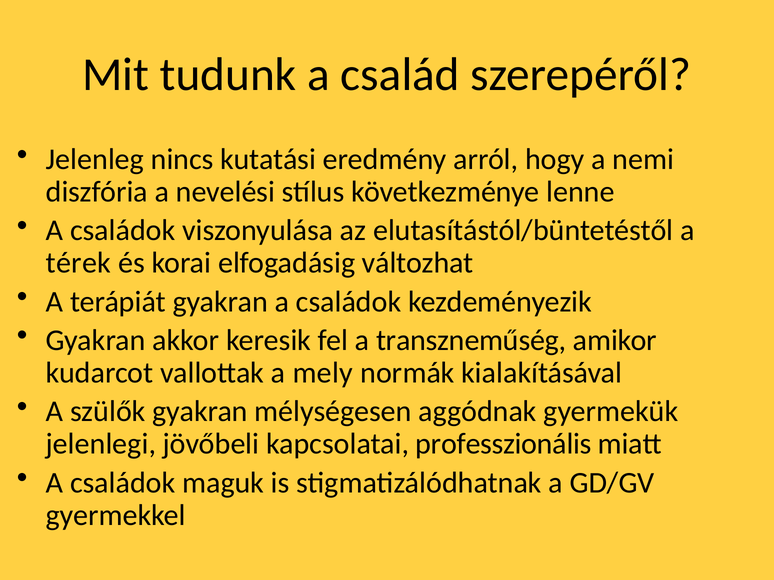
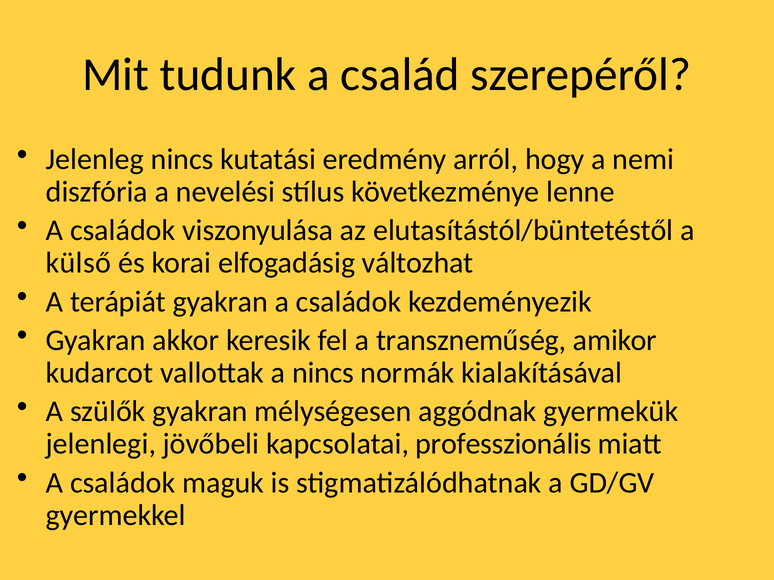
térek: térek -> külső (78, 263)
a mely: mely -> nincs (323, 373)
